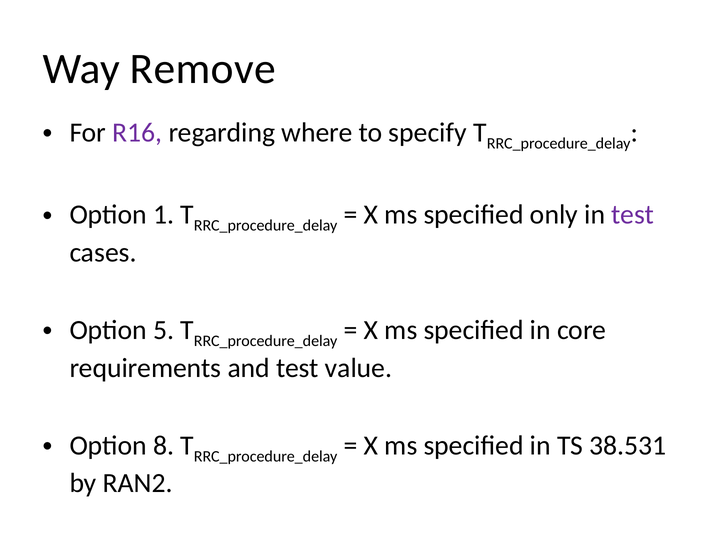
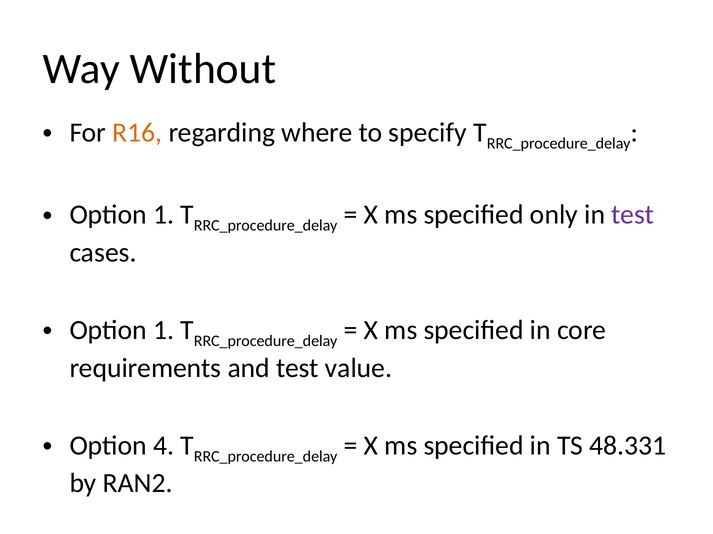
Remove: Remove -> Without (203, 69)
R16 colour: purple -> orange (137, 133)
5: 5 -> 1 (164, 331)
8: 8 -> 4 (164, 446)
38.531: 38.531 -> 48.331 (628, 446)
